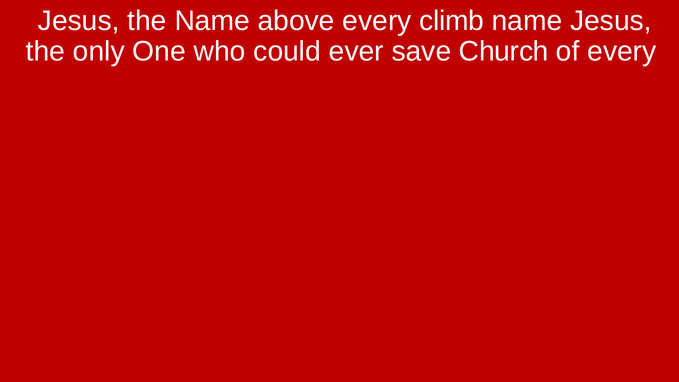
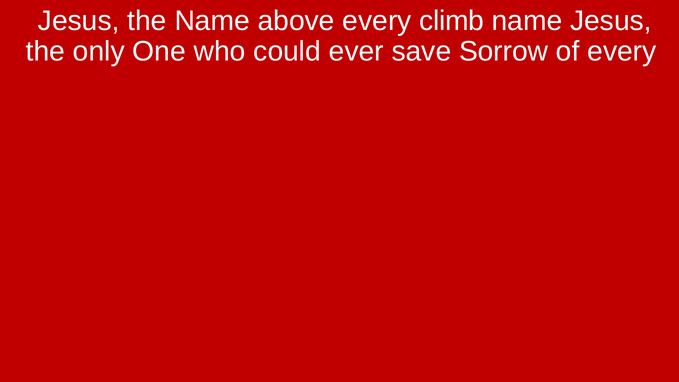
Church: Church -> Sorrow (504, 52)
